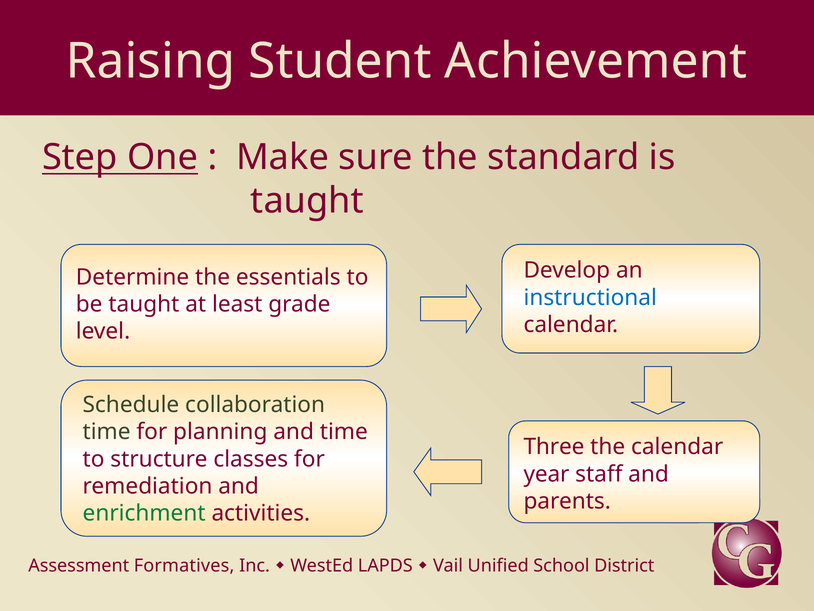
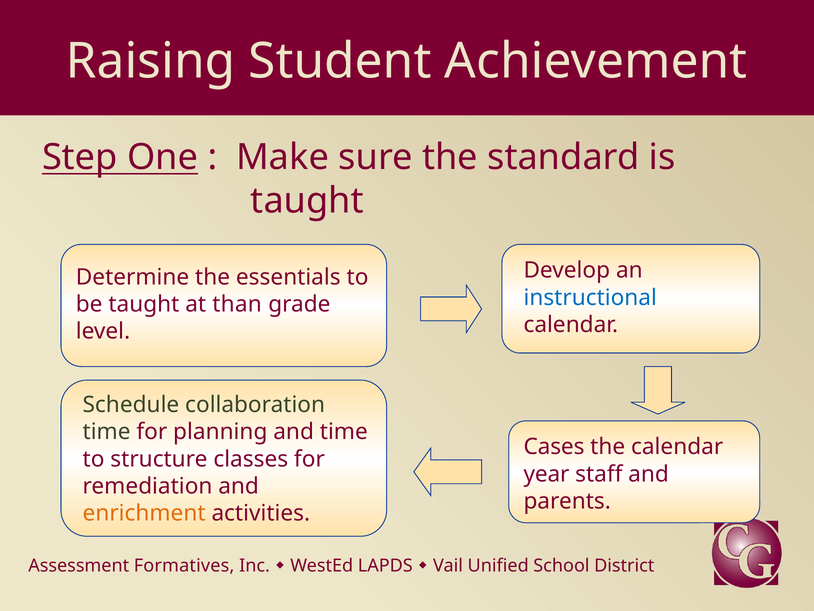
least: least -> than (237, 304)
Three: Three -> Cases (554, 447)
enrichment colour: green -> orange (144, 513)
